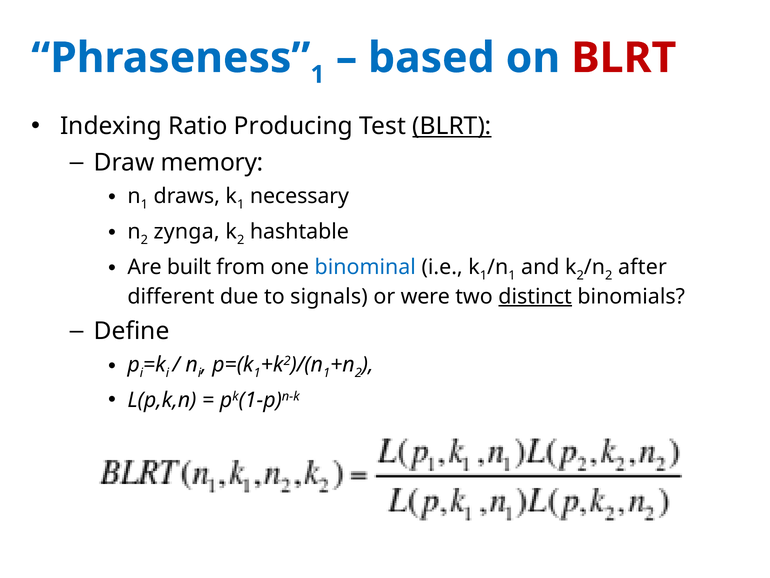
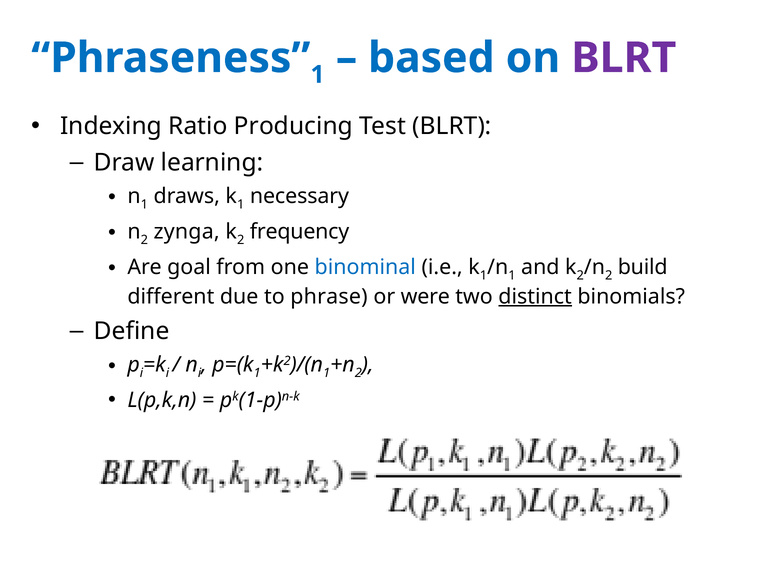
BLRT colour: red -> purple (624, 58)
BLRT underline: present -> none (452, 126)
memory: memory -> learning (212, 163)
hashtable: hashtable -> frequency (300, 231)
built: built -> goal (189, 267)
after: after -> build (643, 267)
signals: signals -> phrase (329, 296)
